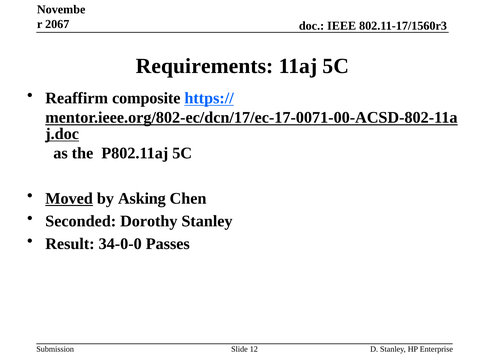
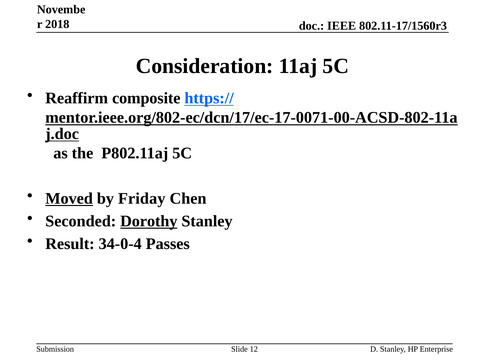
2067: 2067 -> 2018 (57, 24)
Requirements: Requirements -> Consideration (205, 66)
Asking: Asking -> Friday (142, 198)
Dorothy underline: none -> present (149, 221)
34-0-0: 34-0-0 -> 34-0-4 (120, 244)
